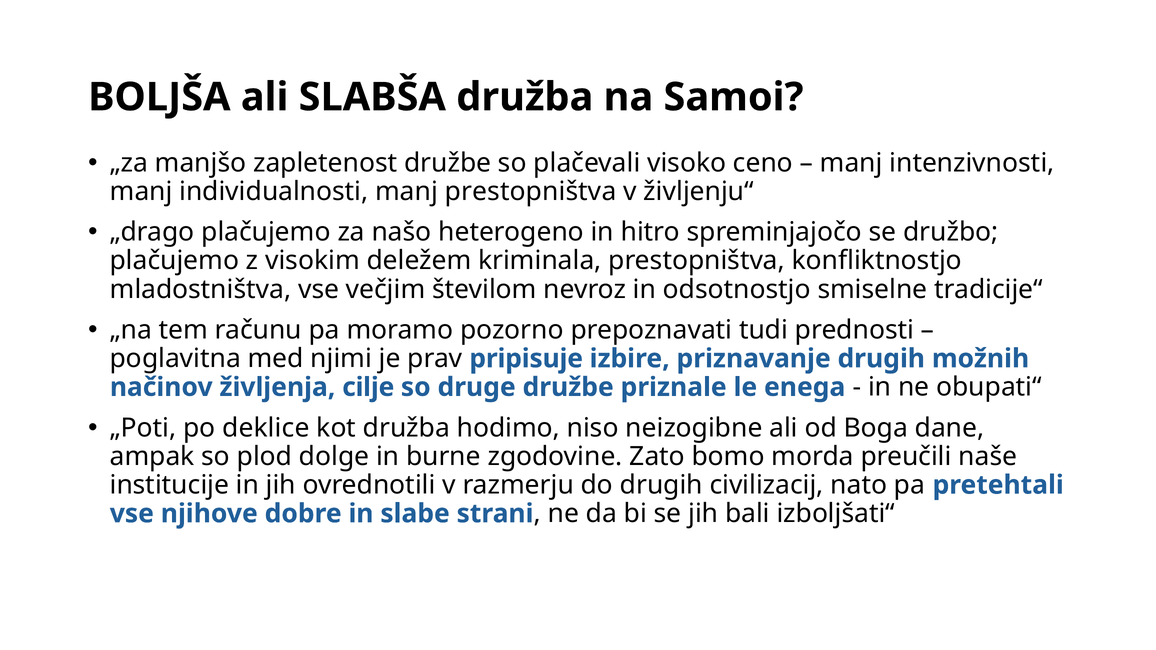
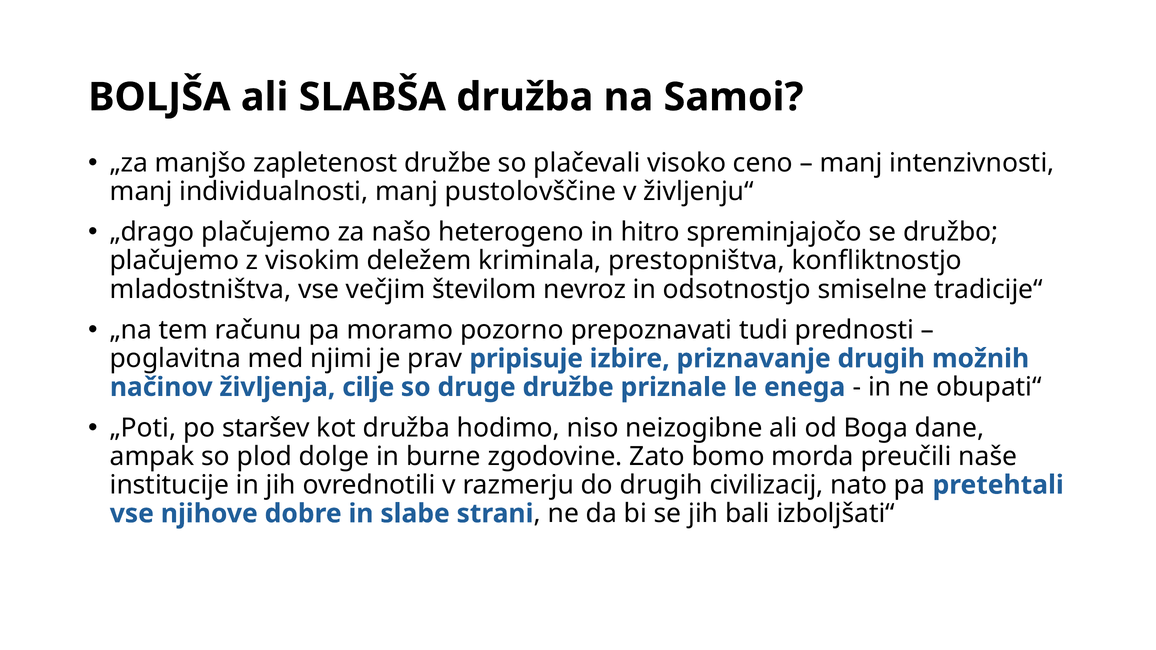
manj prestopništva: prestopništva -> pustolovščine (531, 192)
deklice: deklice -> staršev (266, 428)
